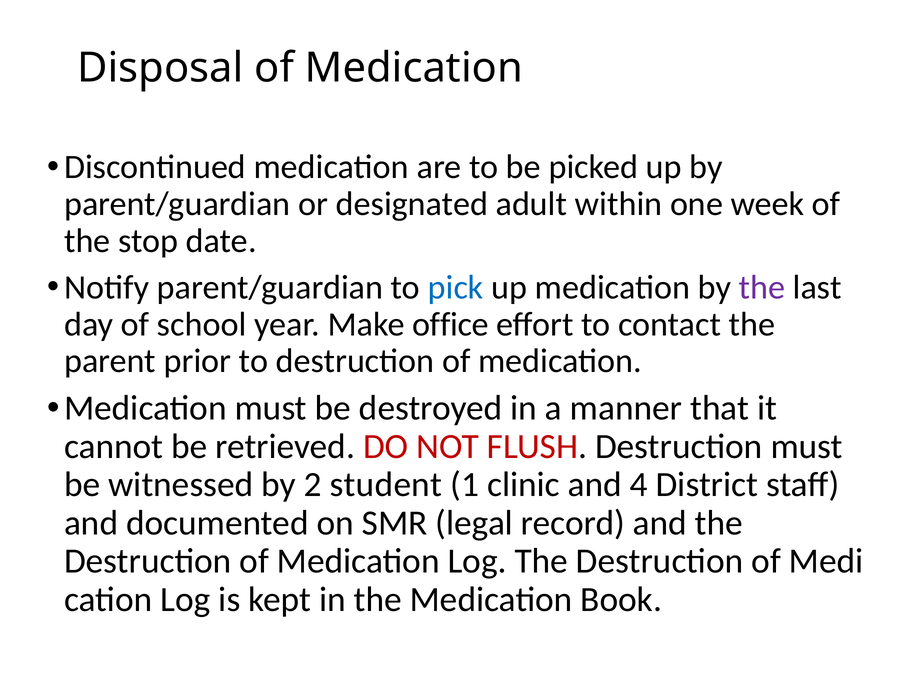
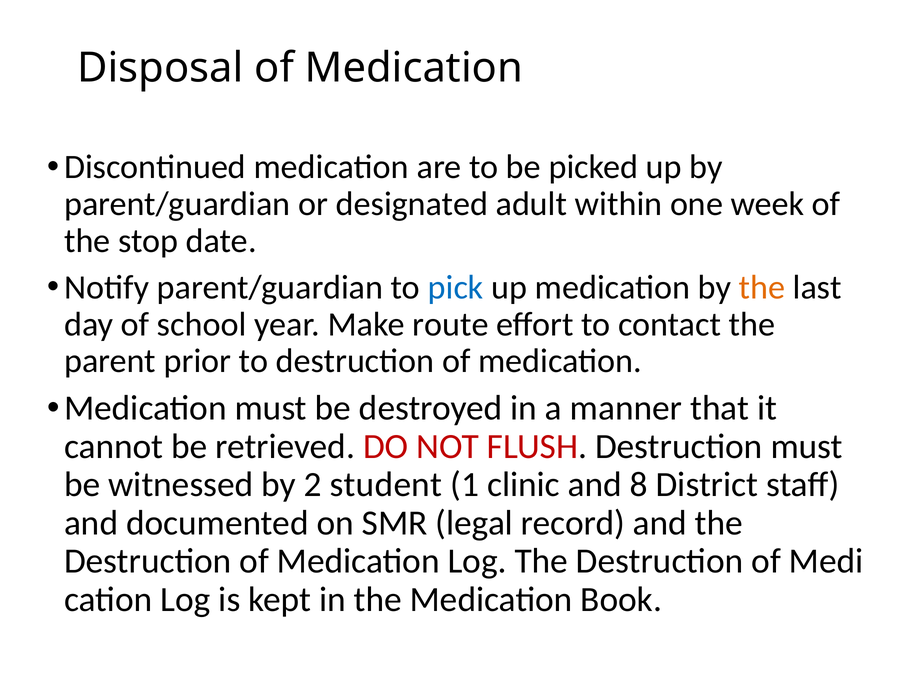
the colour: purple -> orange (762, 287)
office: office -> route (450, 324)
4: 4 -> 8 (639, 485)
